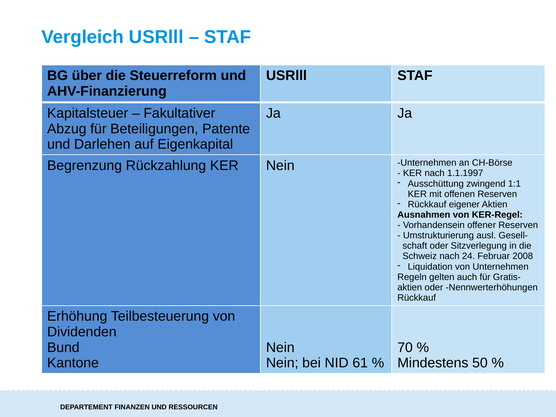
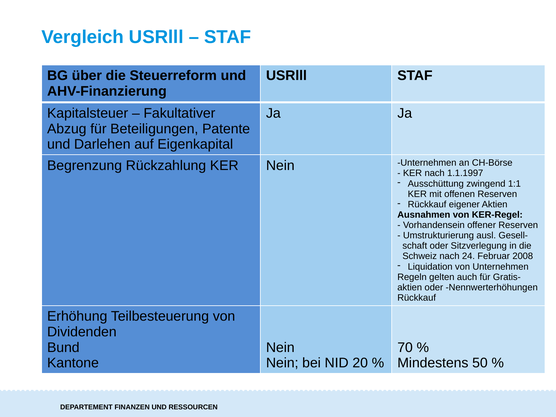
61: 61 -> 20 (360, 363)
